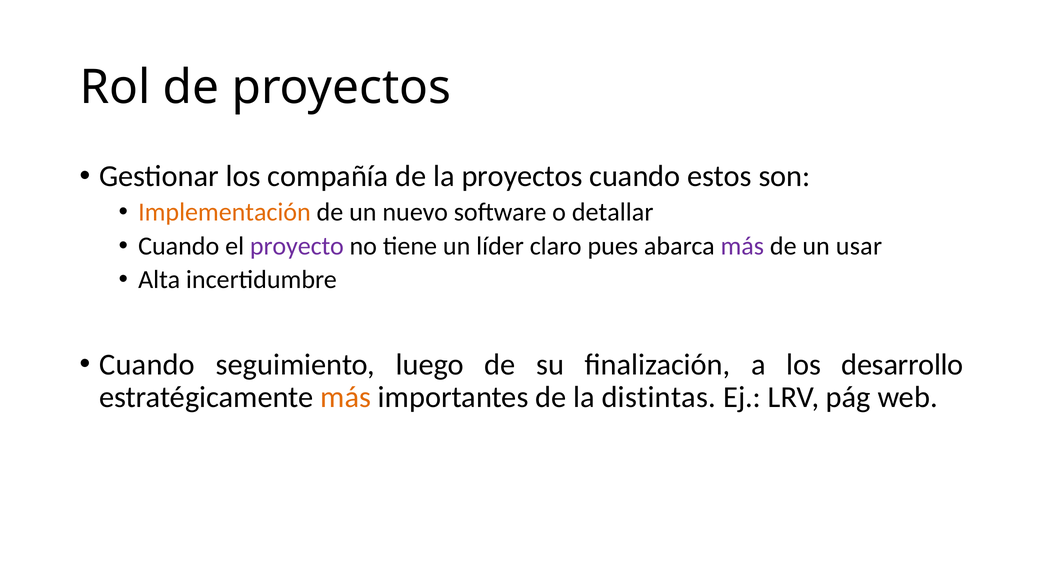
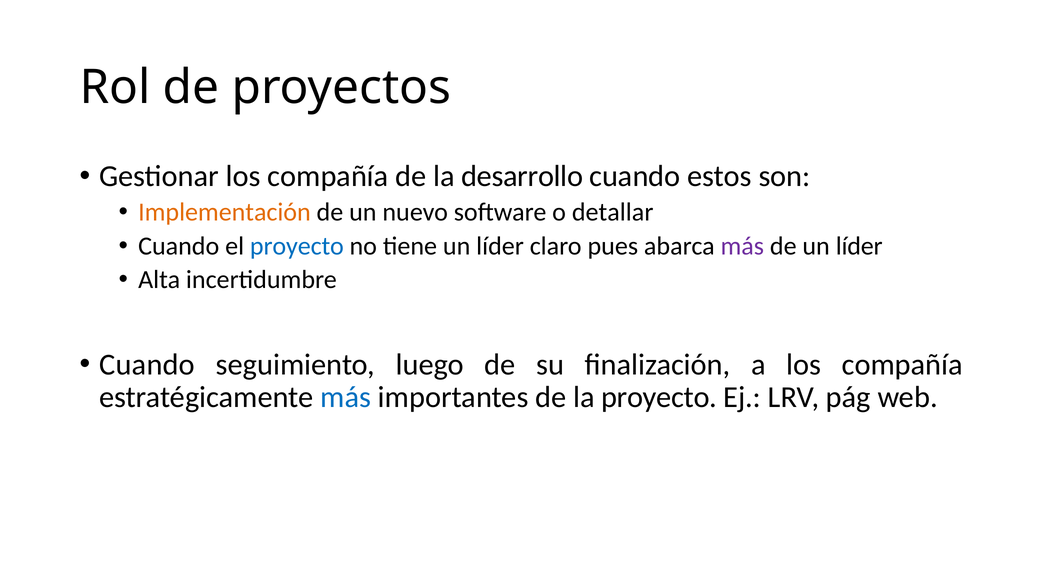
la proyectos: proyectos -> desarrollo (522, 176)
proyecto colour: purple -> blue (297, 246)
de un usar: usar -> líder (859, 246)
a los desarrollo: desarrollo -> compañía (902, 364)
más colour: orange -> blue (346, 397)
la distintas: distintas -> proyecto (659, 397)
